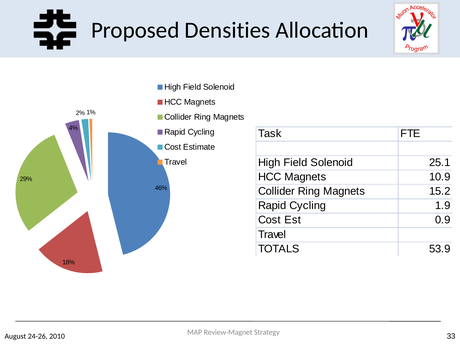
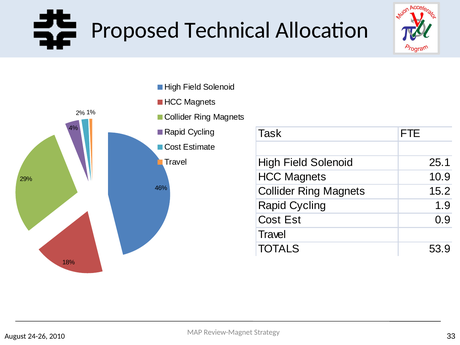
Densities: Densities -> Technical (228, 30)
